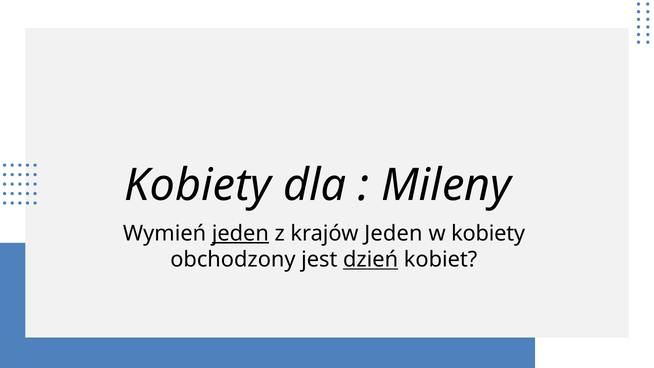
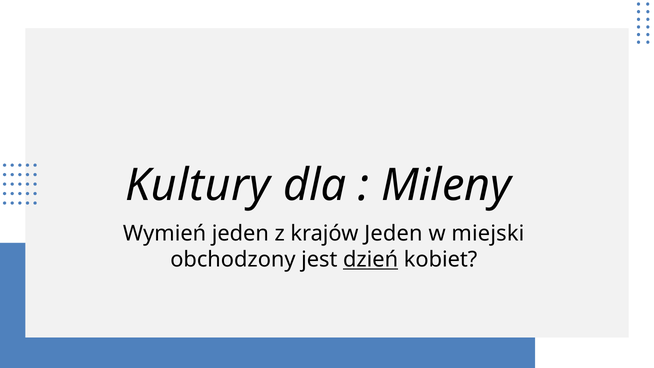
Kobiety: Kobiety -> Kultury (198, 185)
jeden underline: present -> none (240, 233)
w kobiety: kobiety -> miejski (488, 233)
